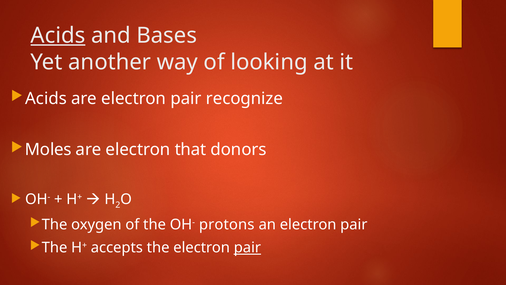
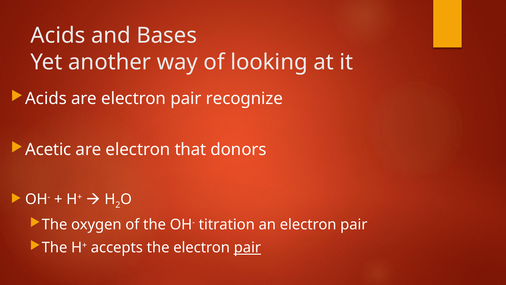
Acids underline: present -> none (58, 36)
Moles: Moles -> Acetic (48, 149)
protons: protons -> titration (227, 224)
